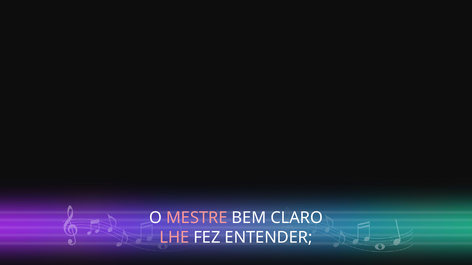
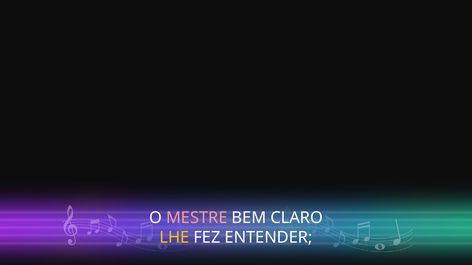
LHE colour: pink -> yellow (174, 238)
